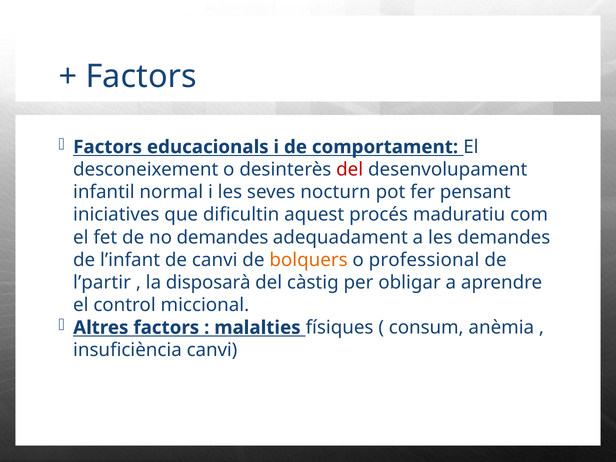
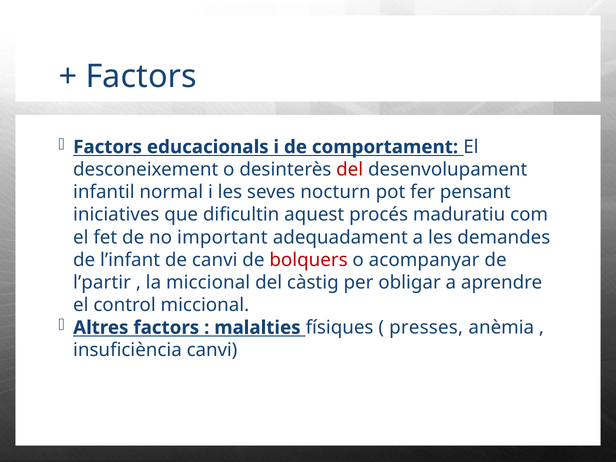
no demandes: demandes -> important (222, 237)
bolquers colour: orange -> red (309, 260)
professional: professional -> acompanyar (424, 260)
la disposarà: disposarà -> miccional (208, 282)
consum: consum -> presses (426, 328)
